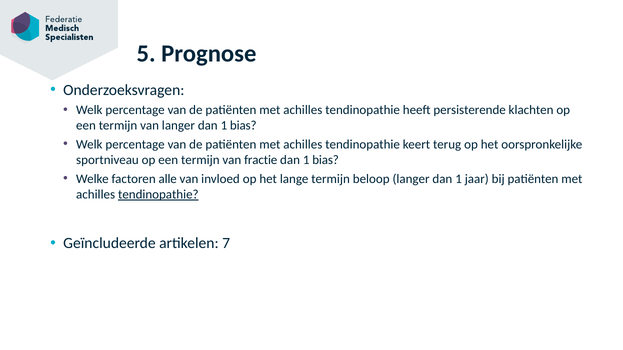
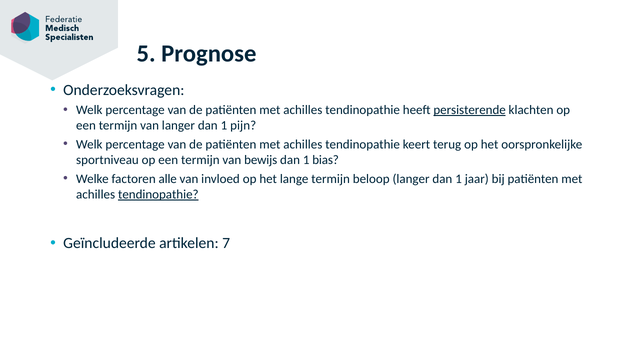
persisterende underline: none -> present (470, 110)
langer dan 1 bias: bias -> pijn (243, 126)
fractie: fractie -> bewijs (261, 160)
